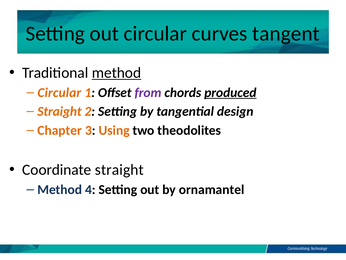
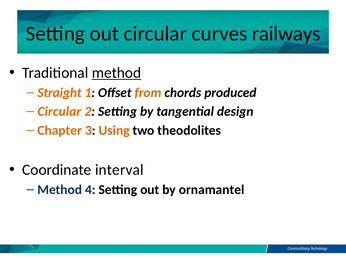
tangent: tangent -> railways (286, 33)
Circular: Circular -> Straight (59, 92)
from colour: purple -> orange (148, 92)
produced underline: present -> none (230, 92)
Straight: Straight -> Circular (59, 111)
Coordinate straight: straight -> interval (119, 170)
